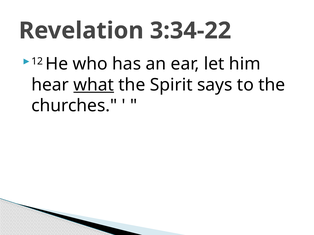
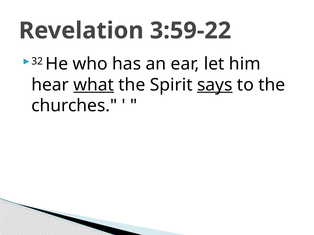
3:34-22: 3:34-22 -> 3:59-22 (191, 31)
12: 12 -> 32 (37, 61)
says underline: none -> present (215, 85)
